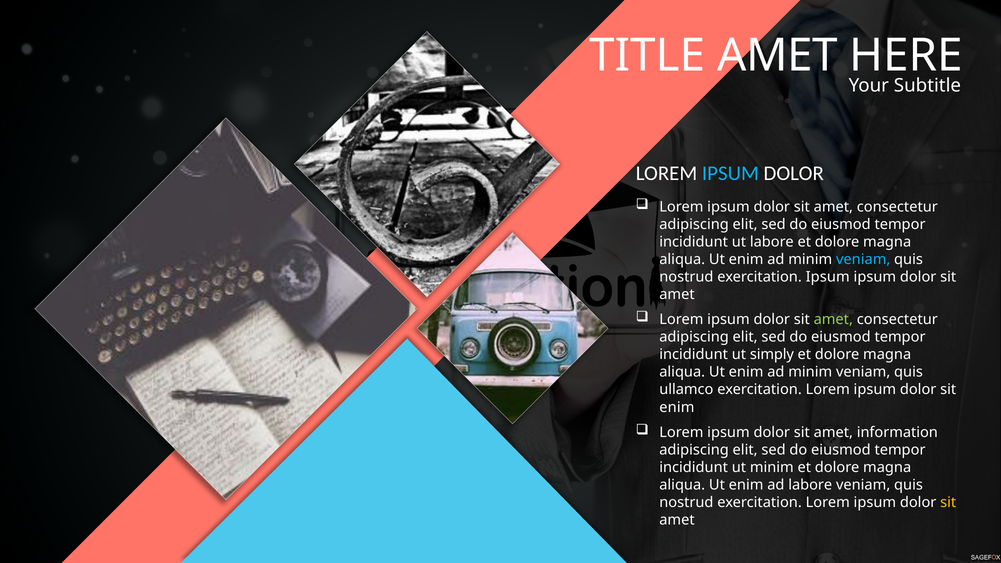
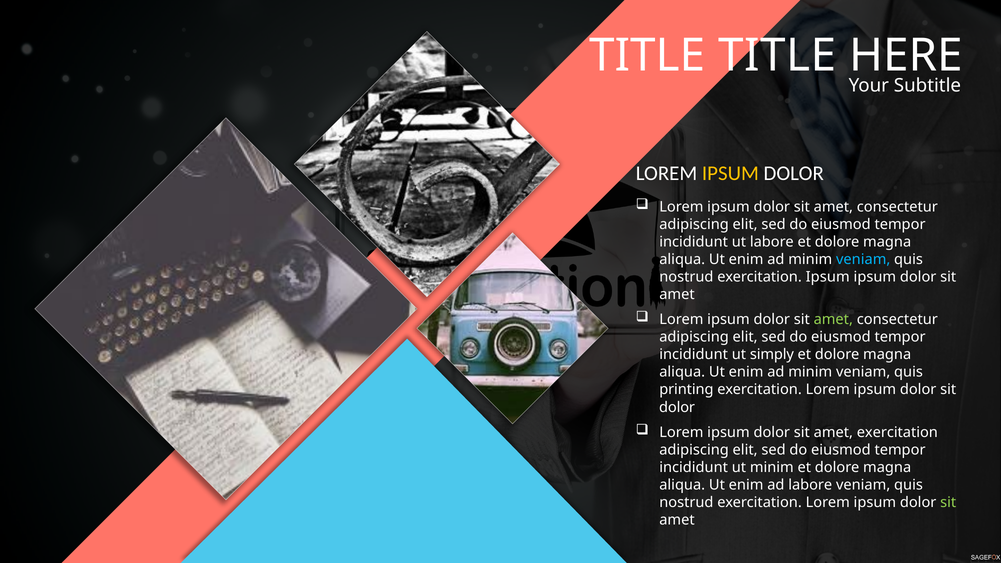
TITLE AMET: AMET -> TITLE (777, 56)
IPSUM colour: light blue -> yellow (730, 174)
ullamco: ullamco -> printing (686, 390)
enim: enim -> dolor (677, 407)
amet information: information -> exercitation (897, 432)
sit colour: yellow -> light green (948, 502)
